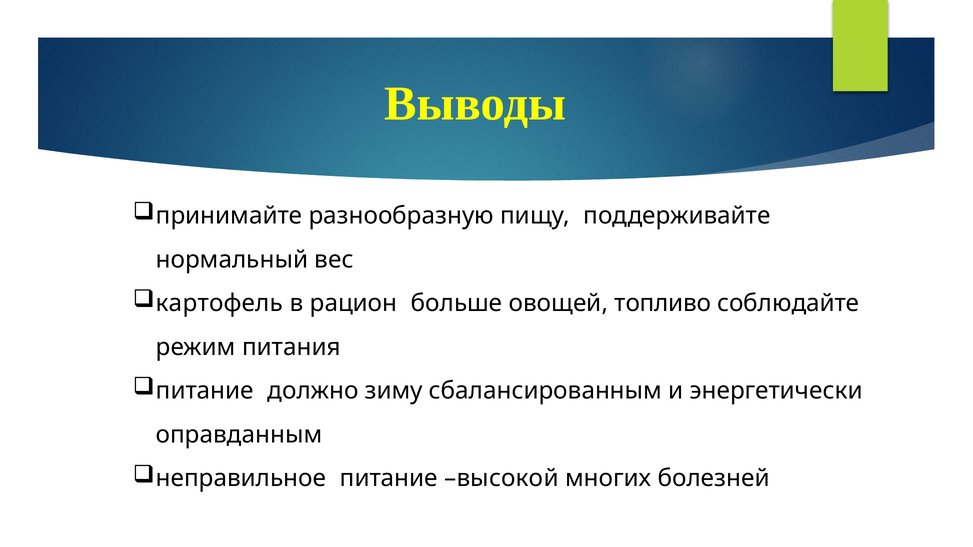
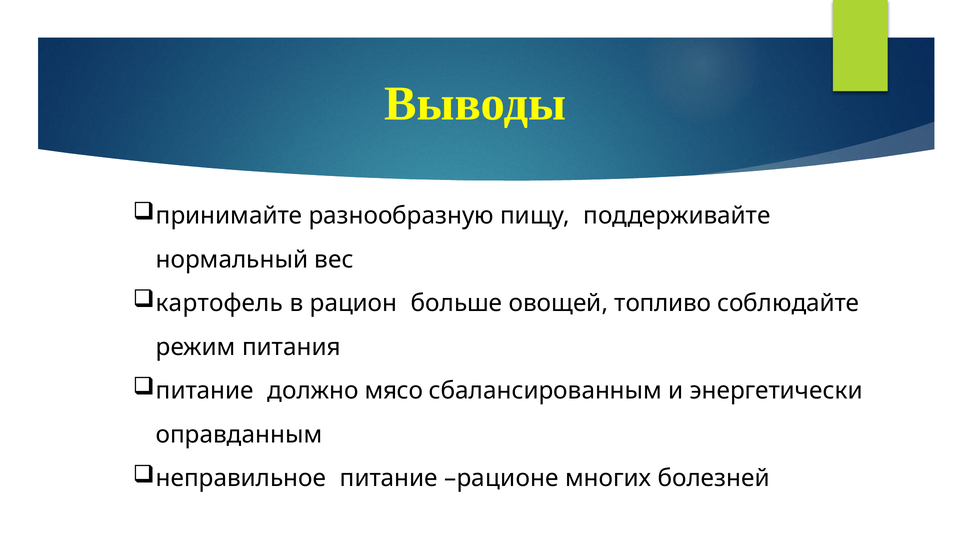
зиму: зиму -> мясо (394, 391)
высокой: высокой -> рационе (501, 479)
